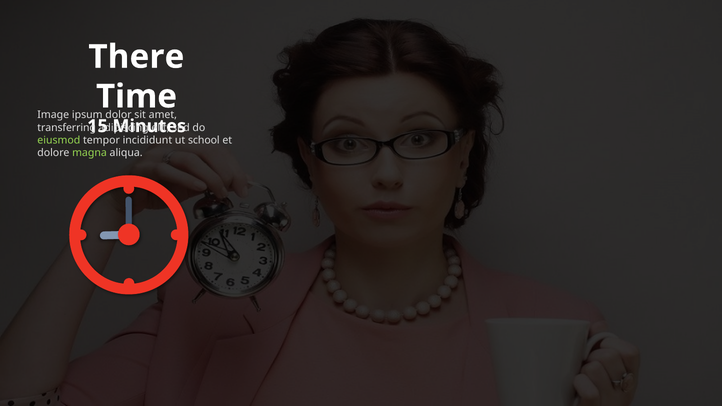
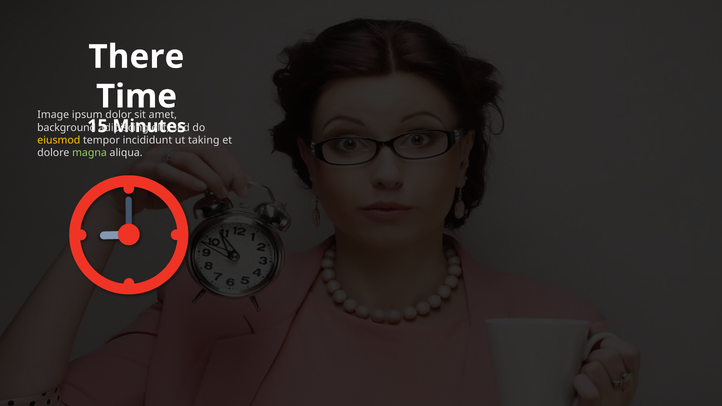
transferring: transferring -> background (67, 128)
eiusmod colour: light green -> yellow (59, 140)
school: school -> taking (204, 140)
